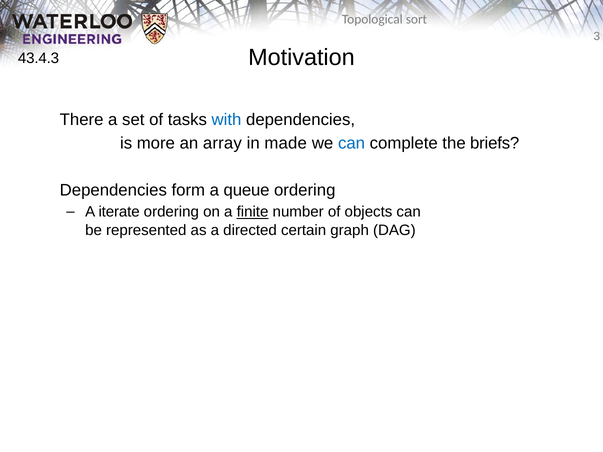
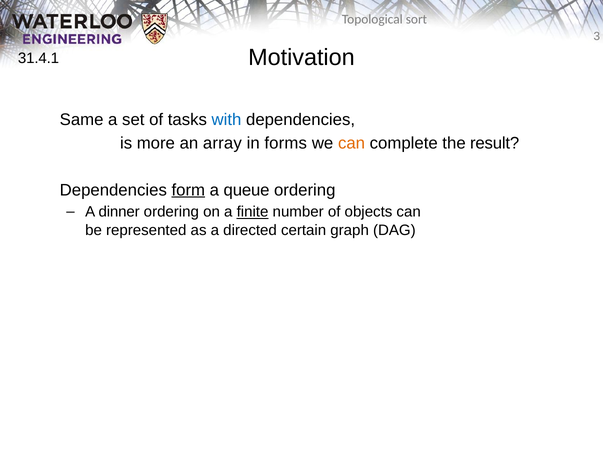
43.4.3: 43.4.3 -> 31.4.1 (39, 58)
There: There -> Same (82, 120)
made: made -> forms (286, 143)
can colour: blue -> orange (352, 143)
briefs: briefs -> result (495, 143)
form underline: none -> present (188, 190)
iterate: iterate -> dinner (119, 212)
